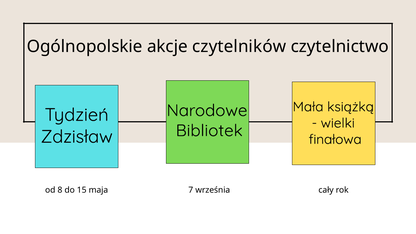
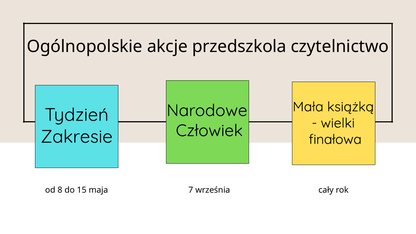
czytelników: czytelników -> przedszkola (239, 46)
Bibliotek: Bibliotek -> Człowiek (209, 131)
Zdzisław: Zdzisław -> Zakresie (77, 137)
